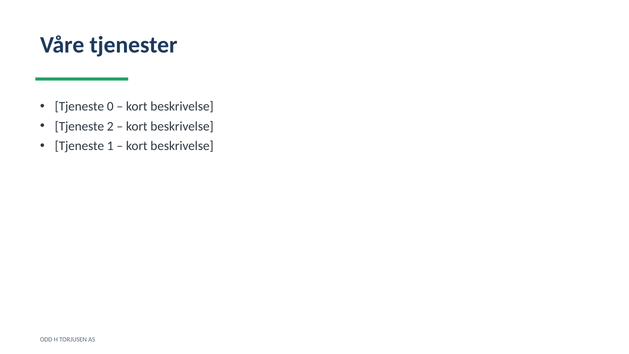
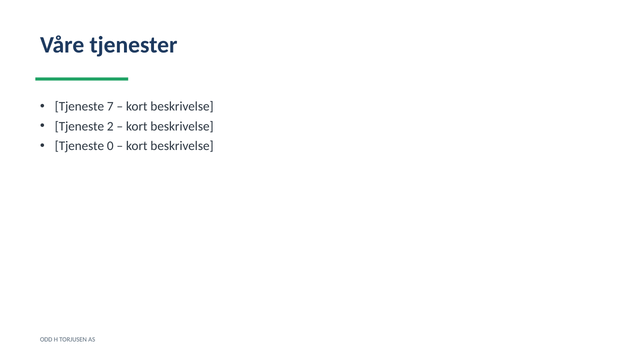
0: 0 -> 7 (110, 107)
1: 1 -> 0 (110, 146)
